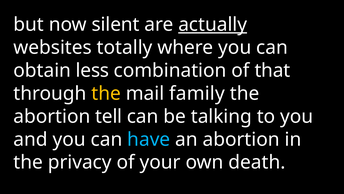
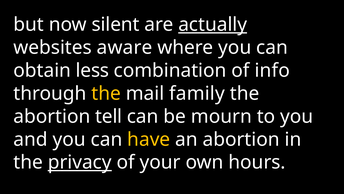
totally: totally -> aware (125, 47)
that: that -> info (272, 70)
talking: talking -> mourn (221, 116)
have colour: light blue -> yellow (149, 139)
privacy underline: none -> present (80, 162)
death: death -> hours (257, 162)
